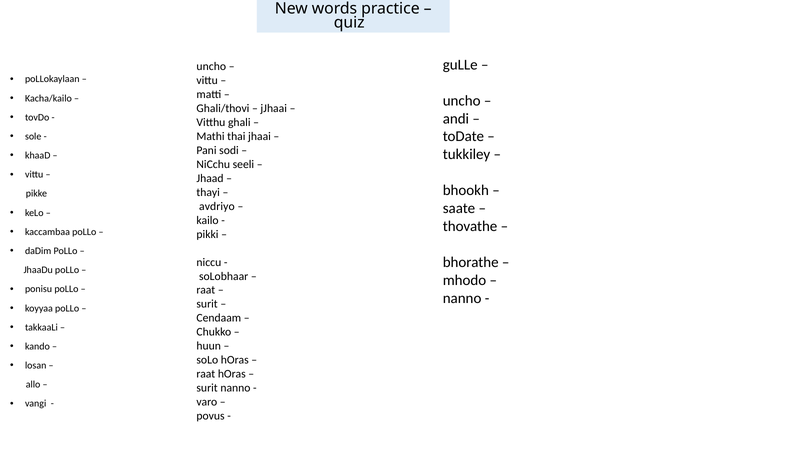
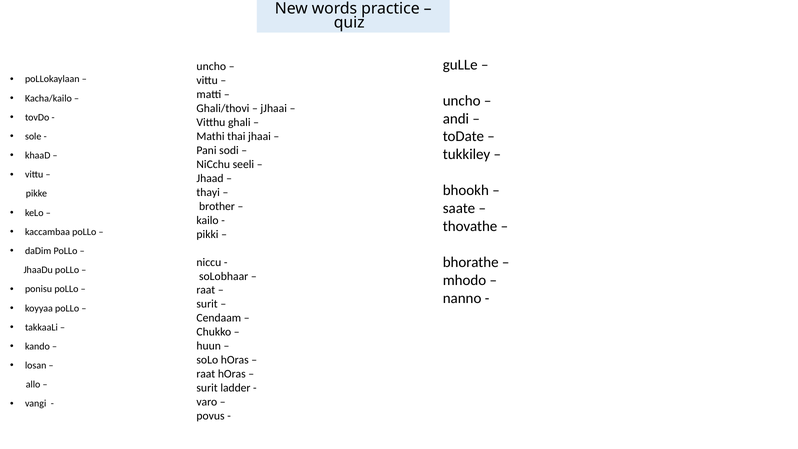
avdriyo: avdriyo -> brother (217, 206)
surit nanno: nanno -> ladder (235, 388)
